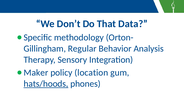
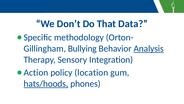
Regular: Regular -> Bullying (82, 48)
Analysis underline: none -> present (149, 48)
Maker: Maker -> Action (36, 72)
